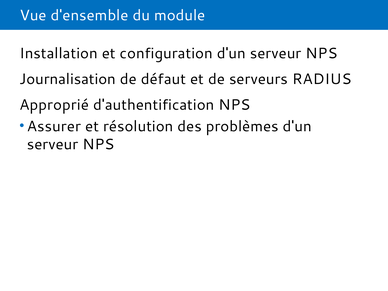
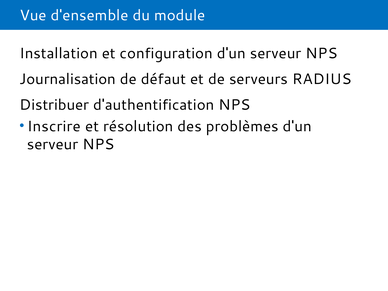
Approprié: Approprié -> Distribuer (54, 105)
Assurer: Assurer -> Inscrire (54, 126)
